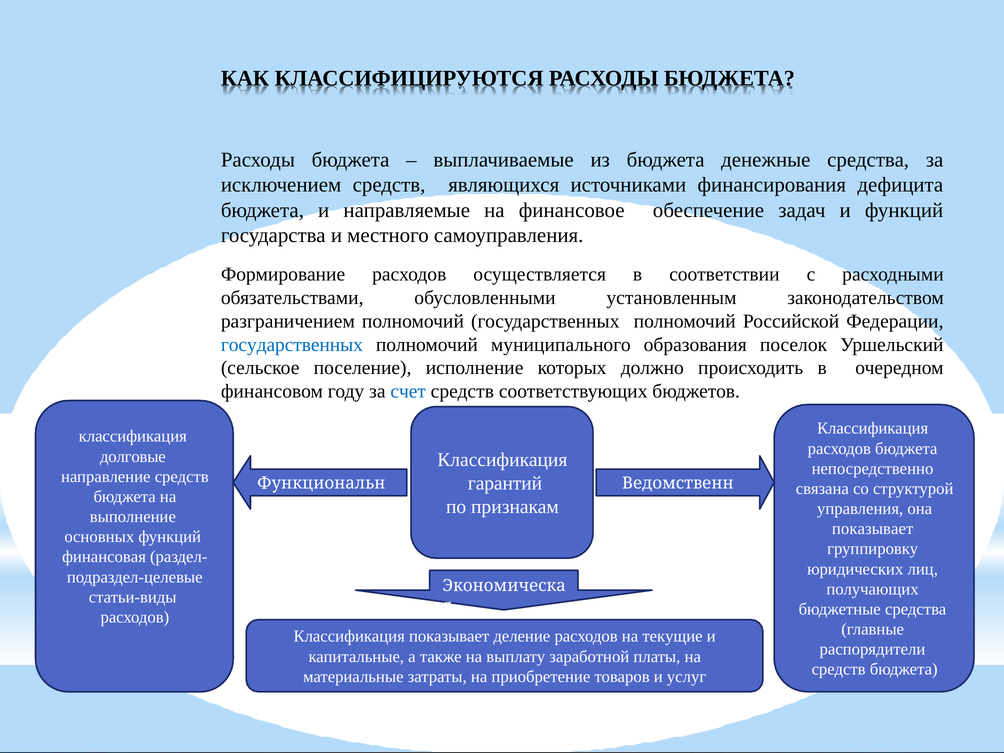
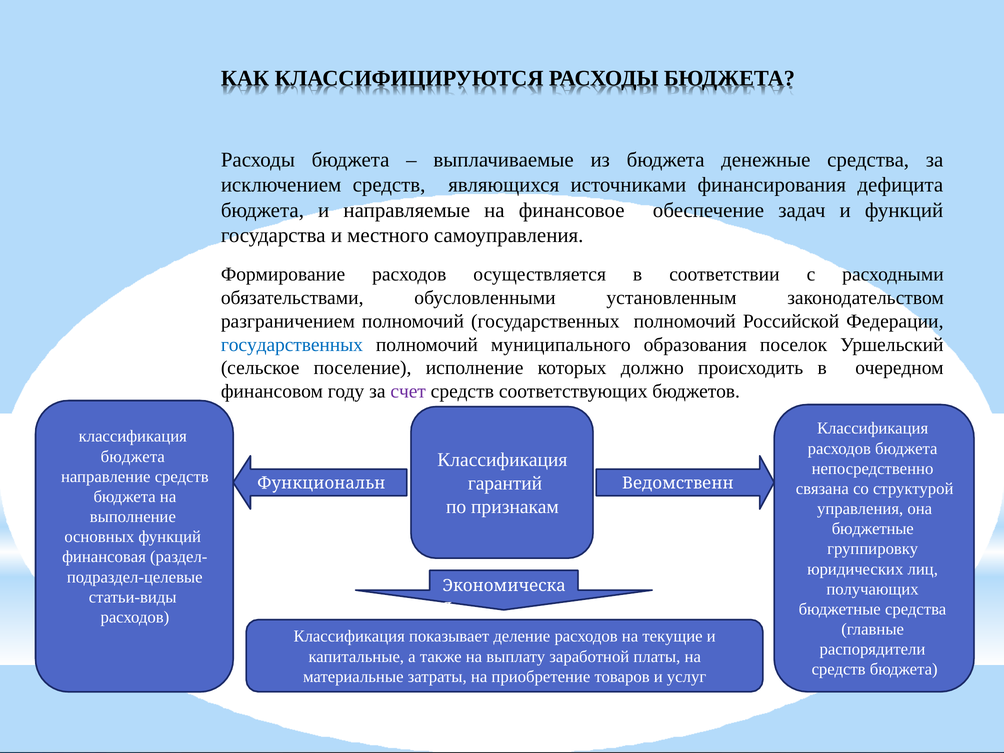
счет colour: blue -> purple (408, 391)
долговые: долговые -> бюджета (133, 457)
показывает: показывает -> бюджетные (873, 529)
